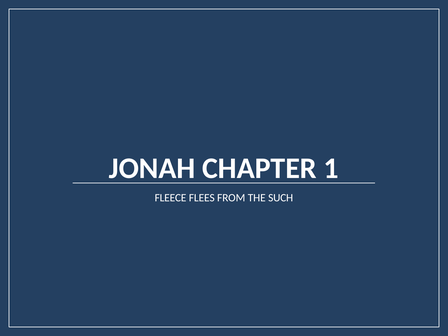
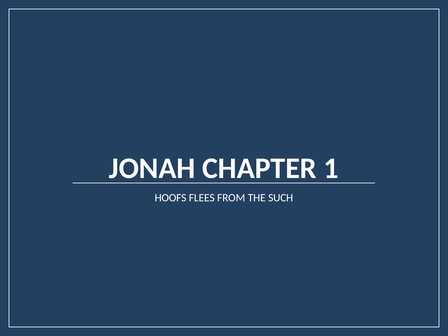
FLEECE: FLEECE -> HOOFS (171, 198)
